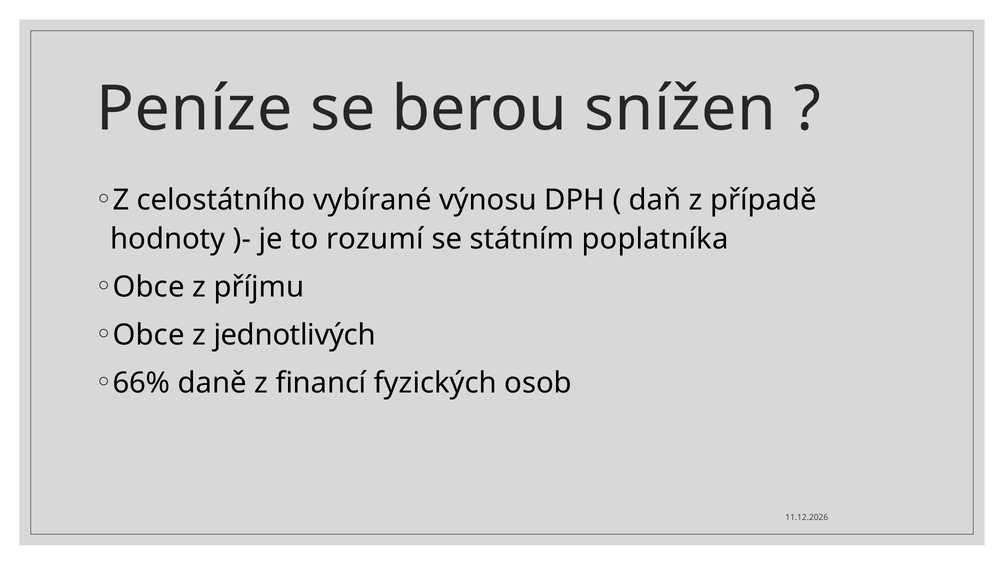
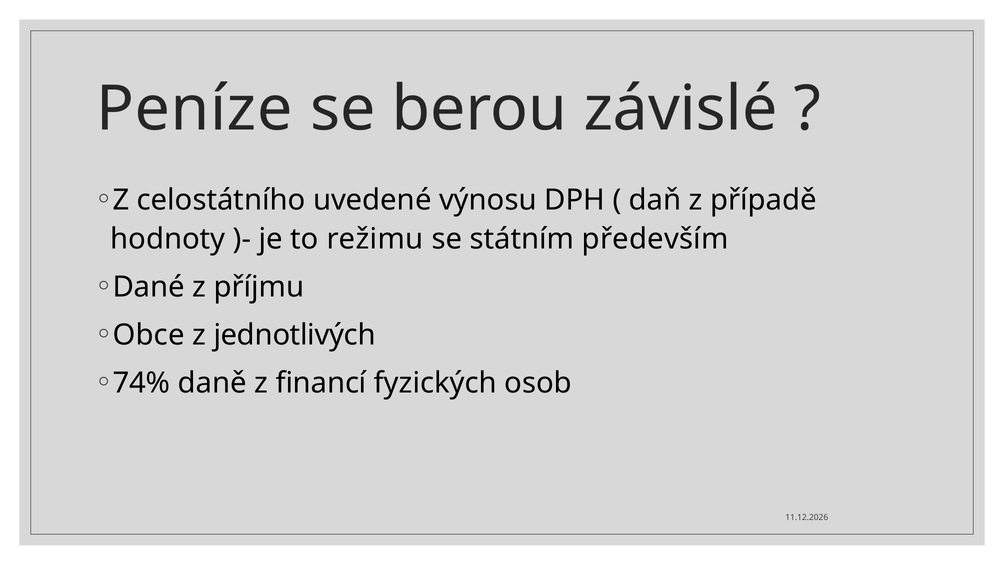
snížen: snížen -> závislé (680, 109)
vybírané: vybírané -> uvedené (372, 200)
rozumí: rozumí -> režimu (375, 239)
poplatníka: poplatníka -> především (655, 239)
Obce: Obce -> Dané (149, 287)
66%: 66% -> 74% (141, 383)
